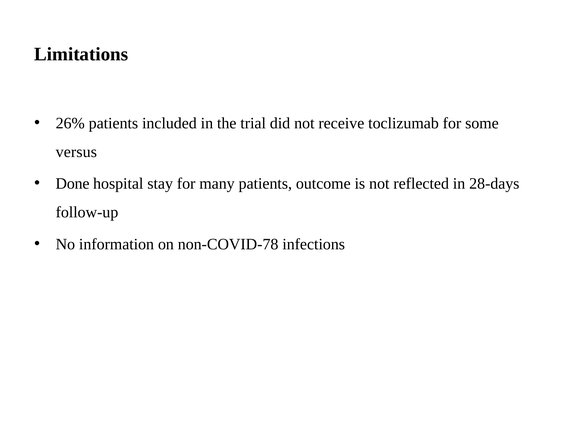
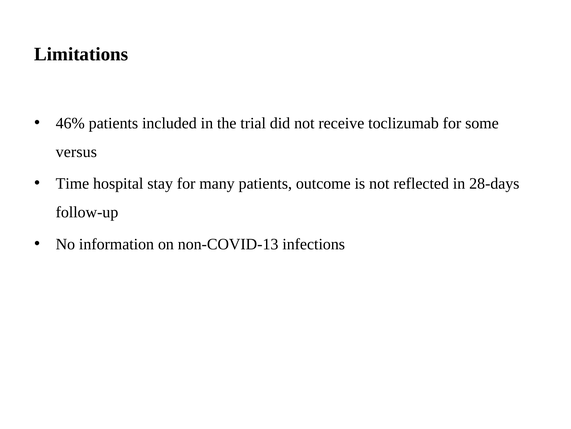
26%: 26% -> 46% (70, 123)
Done: Done -> Time (72, 183)
non-COVID-78: non-COVID-78 -> non-COVID-13 (228, 244)
